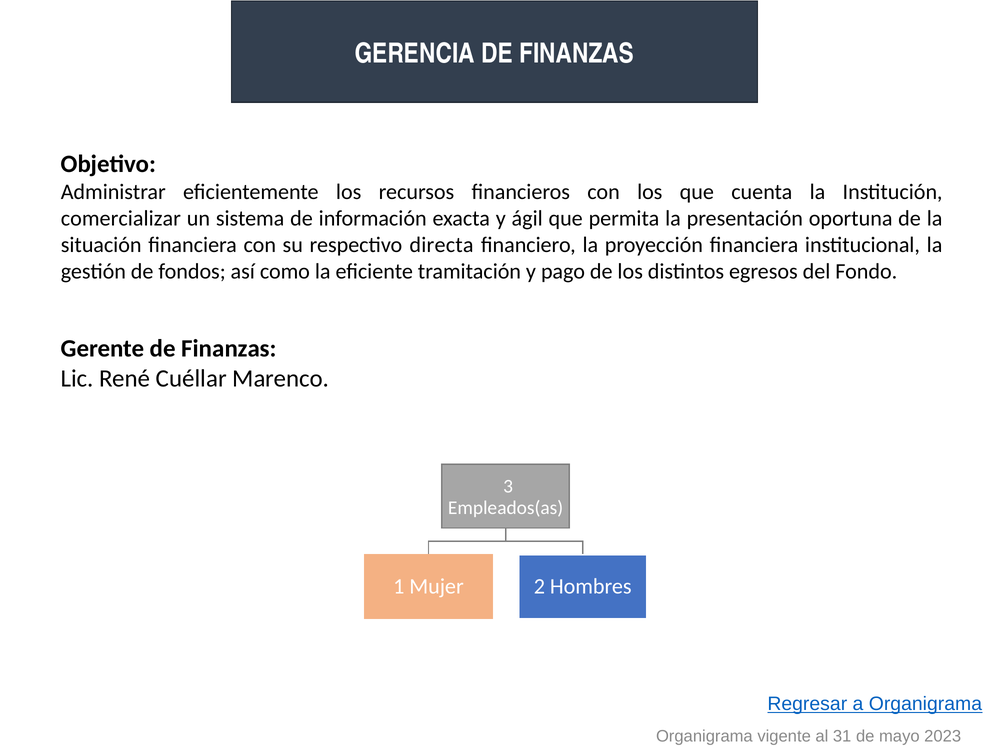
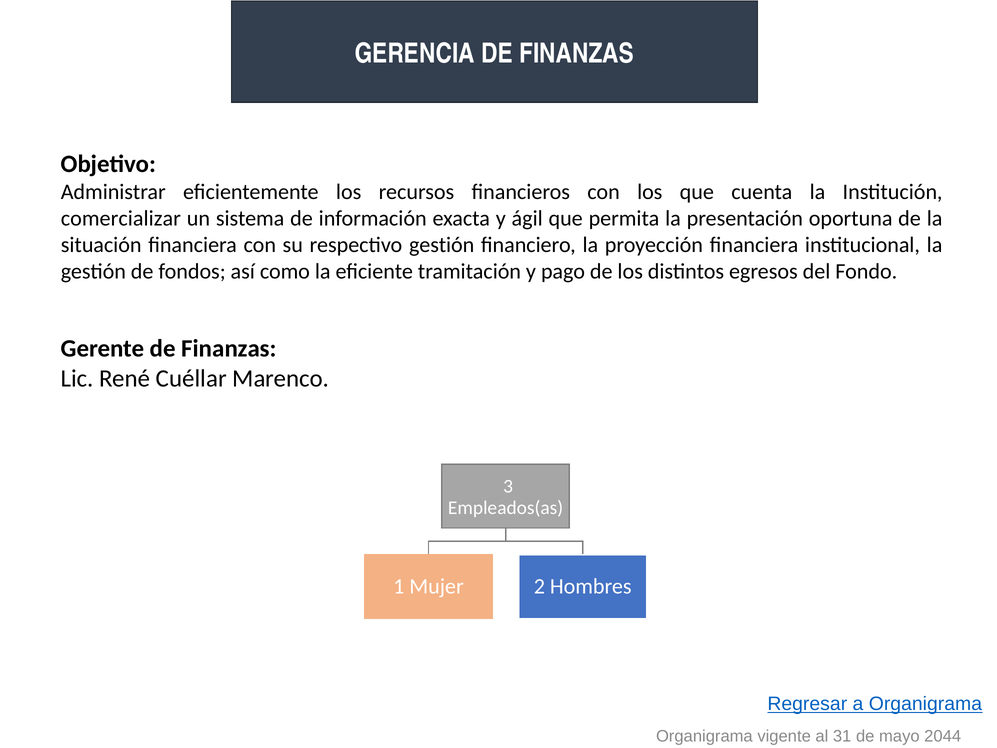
respectivo directa: directa -> gestión (442, 245)
2023: 2023 -> 2044 (943, 736)
